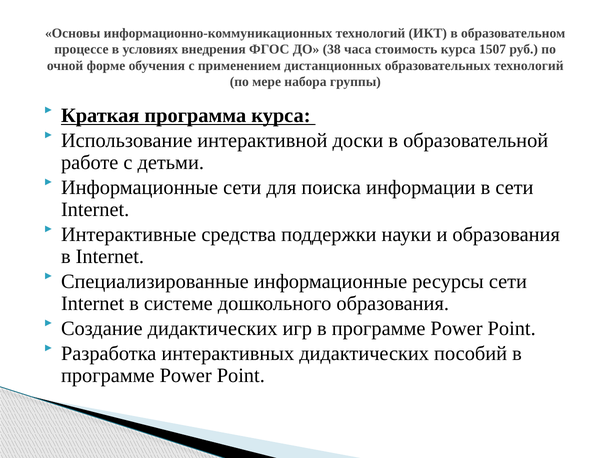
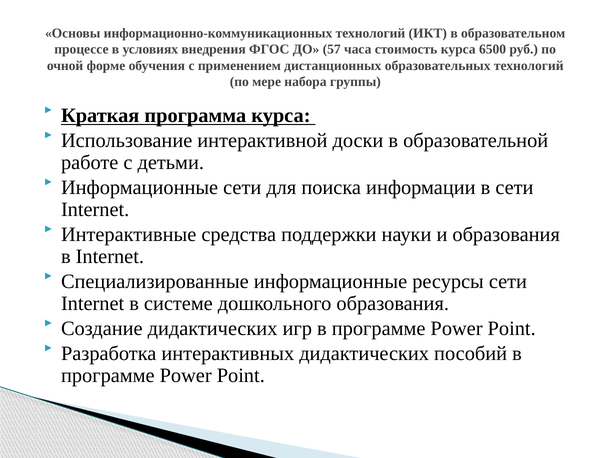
38: 38 -> 57 (332, 49)
1507: 1507 -> 6500 (493, 49)
